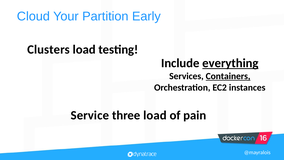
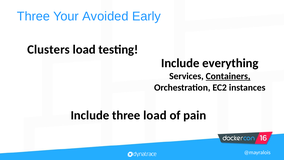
Cloud: Cloud -> Three (33, 16)
Partition: Partition -> Avoided (105, 16)
everything underline: present -> none (230, 63)
Service: Service -> Include (90, 115)
